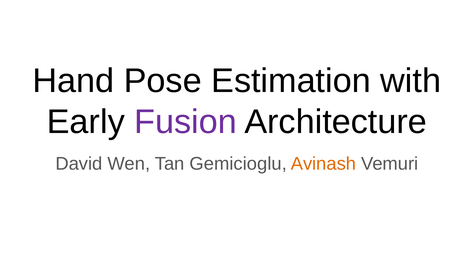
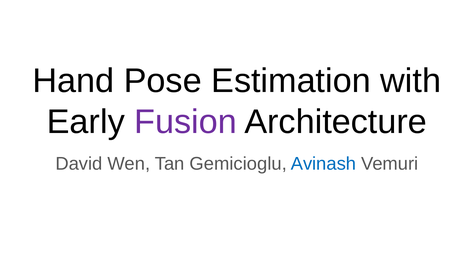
Avinash colour: orange -> blue (323, 164)
